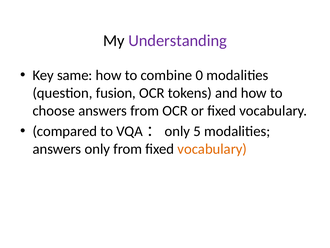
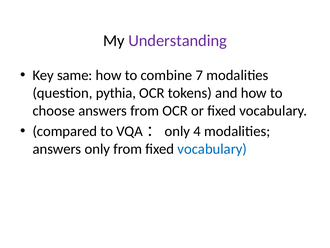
0: 0 -> 7 (199, 75)
fusion: fusion -> pythia (116, 93)
5: 5 -> 4 (197, 131)
vocabulary colour: orange -> blue (212, 149)
